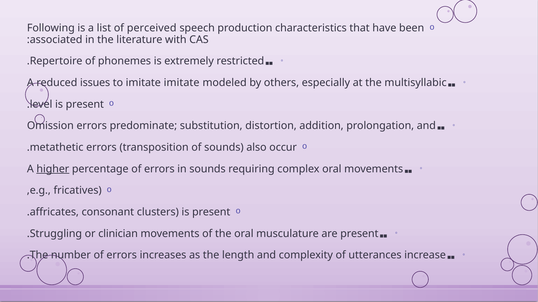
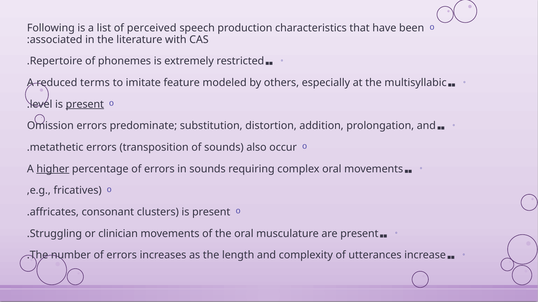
issues: issues -> terms (95, 83)
imitate imitate: imitate -> feature (182, 83)
present underline: none -> present (85, 104)
